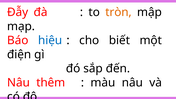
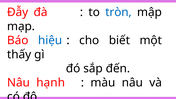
tròn colour: orange -> blue (119, 12)
điện: điện -> thấy (19, 54)
thêm: thêm -> hạnh (51, 83)
